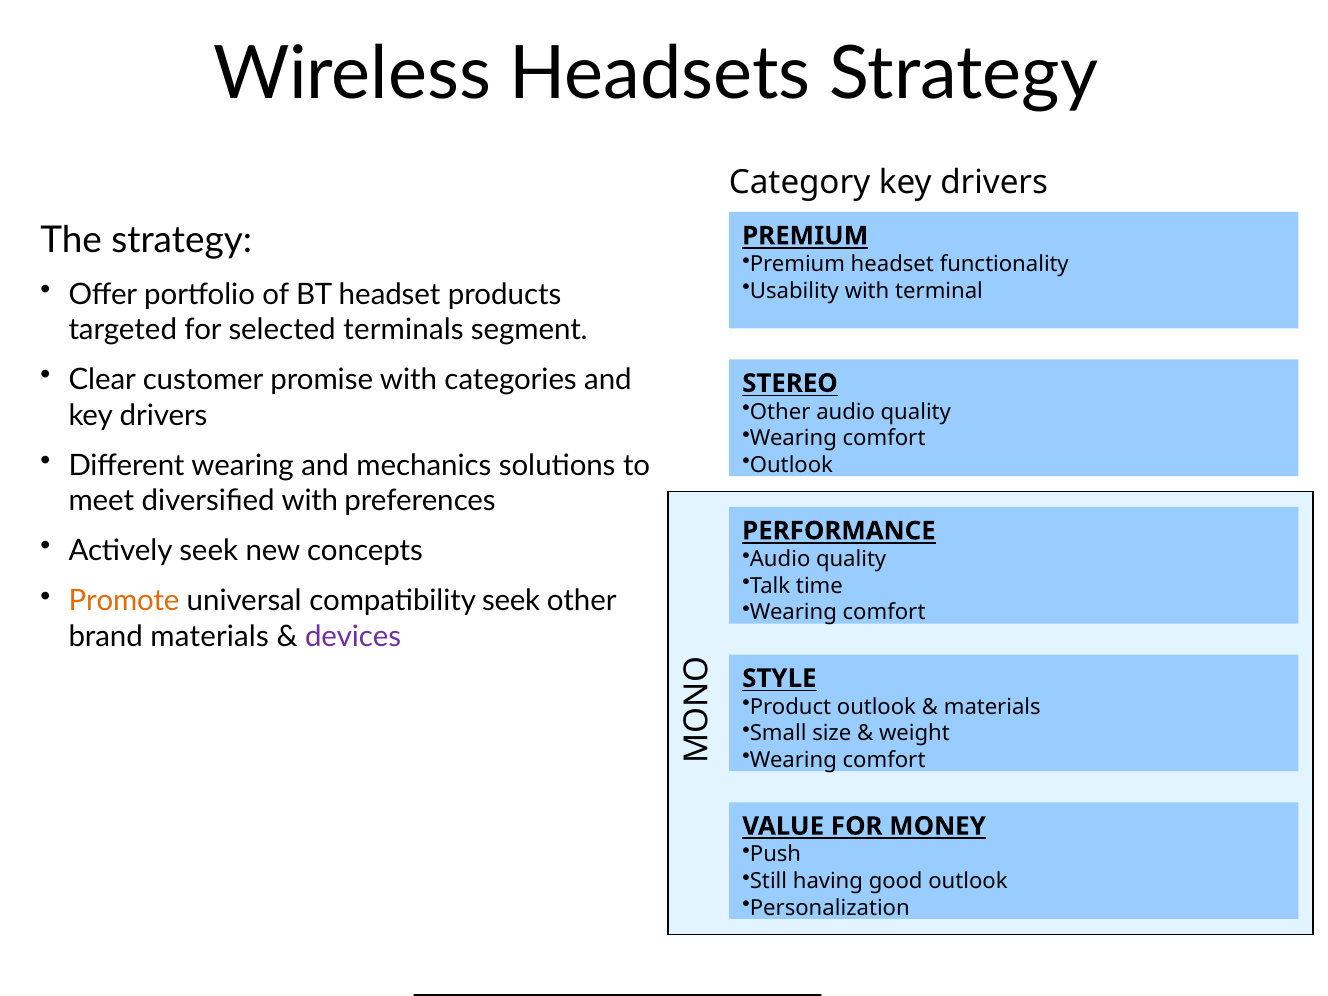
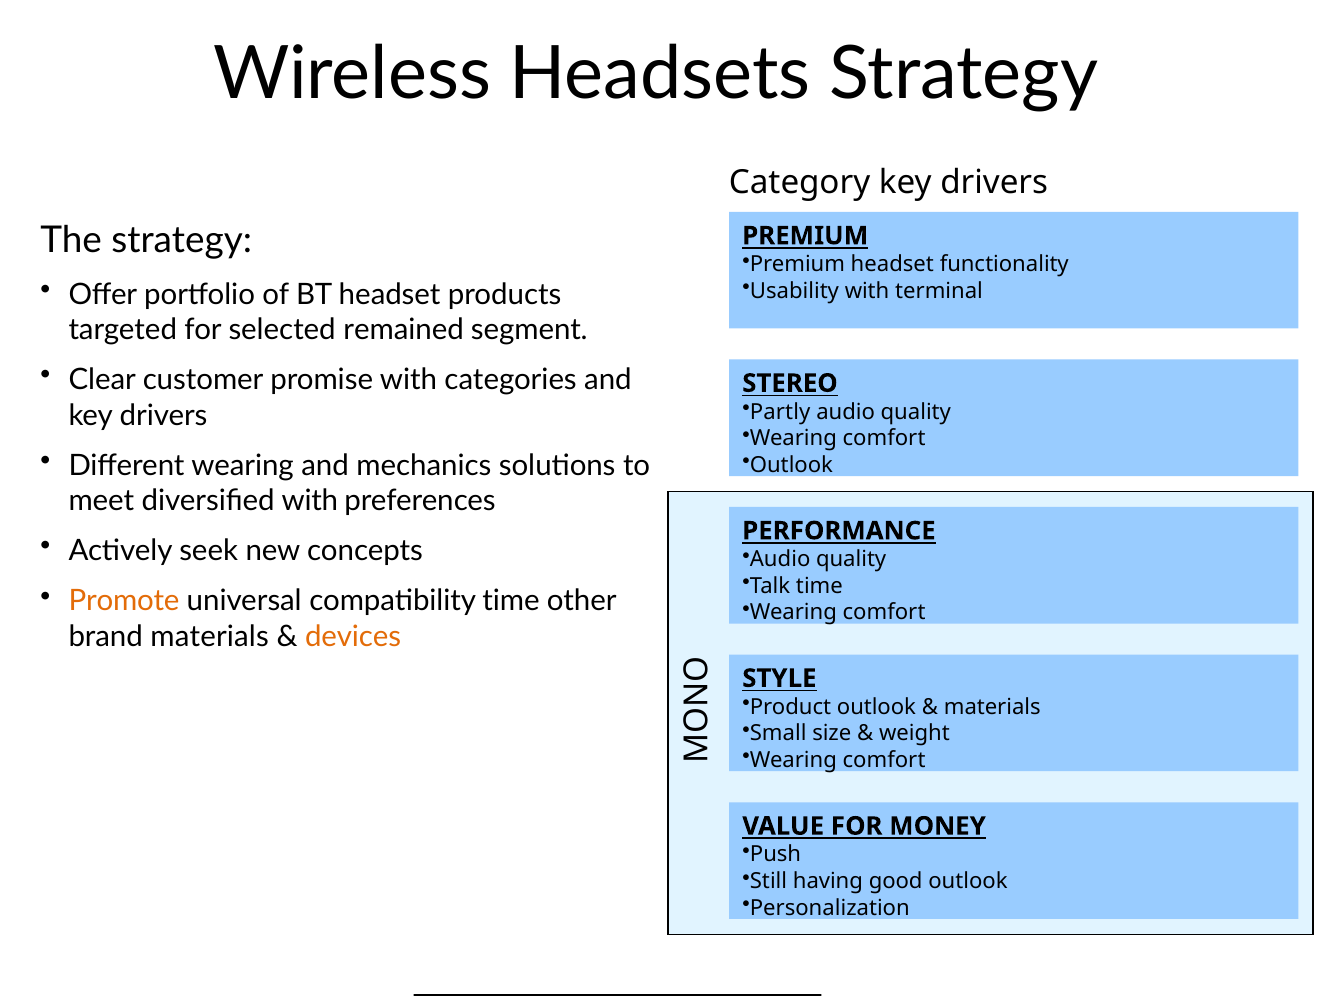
terminals: terminals -> remained (404, 330)
Other: Other -> Partly (780, 412)
compatibility seek: seek -> time (511, 601)
devices colour: purple -> orange (353, 637)
